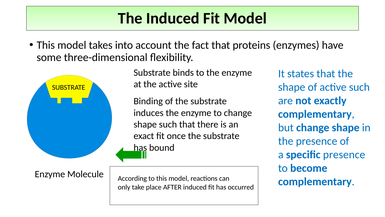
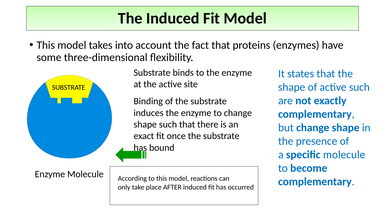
specific presence: presence -> molecule (344, 154)
